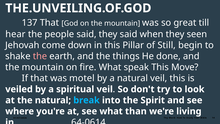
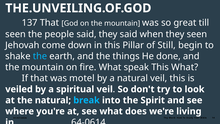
hear: hear -> seen (16, 34)
the colour: pink -> light blue (40, 56)
This Move: Move -> What (185, 67)
than: than -> does (136, 111)
